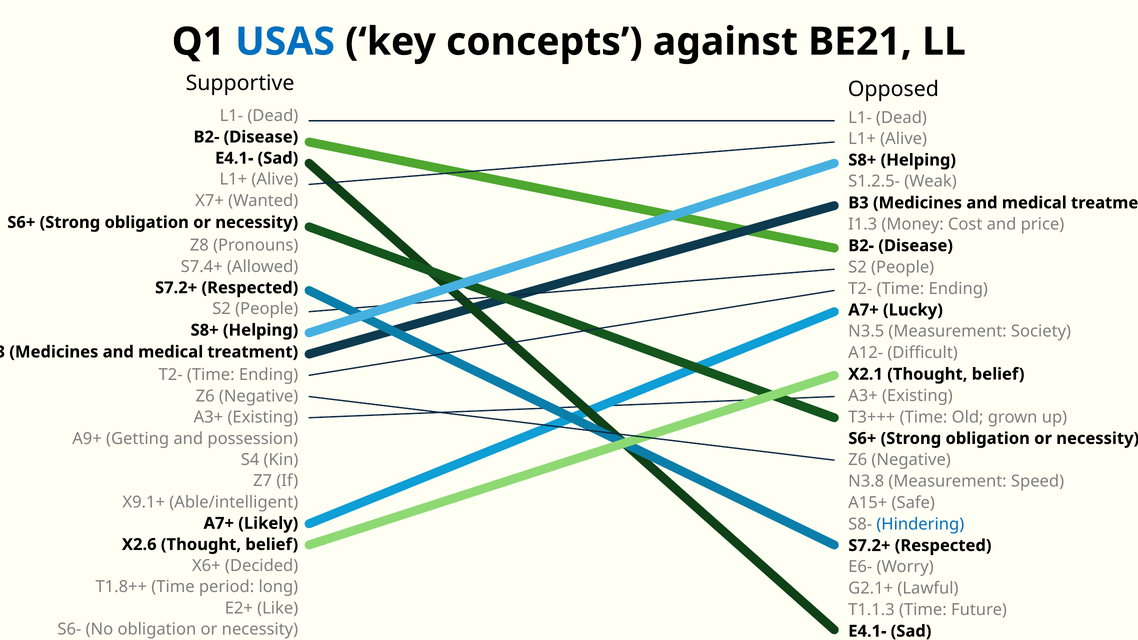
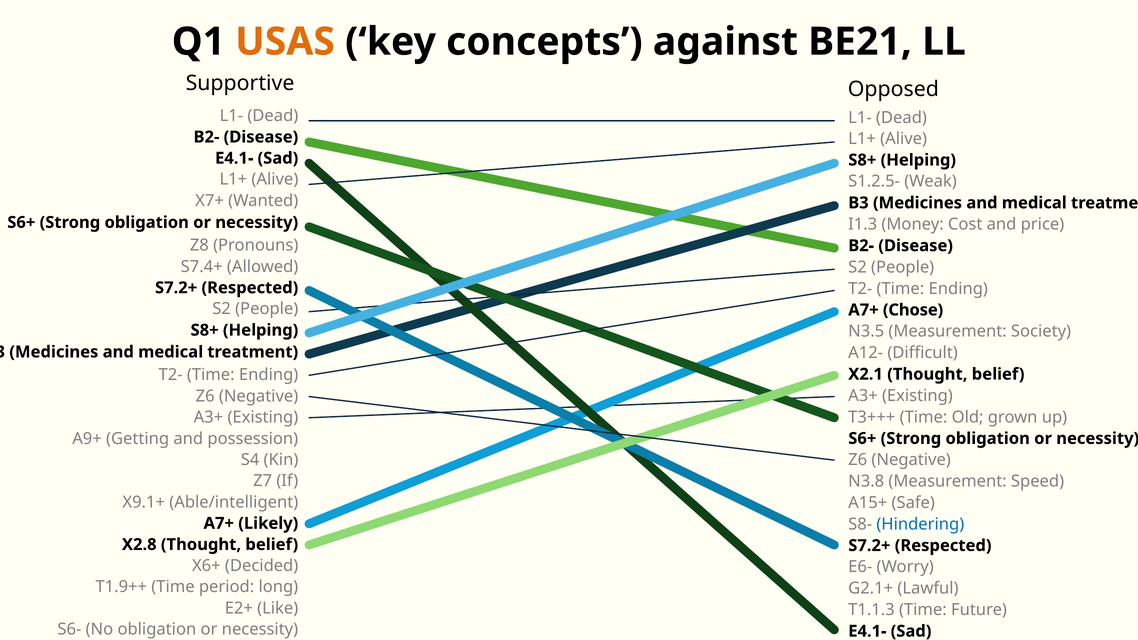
USAS colour: blue -> orange (285, 42)
Lucky: Lucky -> Chose (913, 310)
X2.6: X2.6 -> X2.8 (139, 545)
T1.8++: T1.8++ -> T1.9++ (121, 587)
